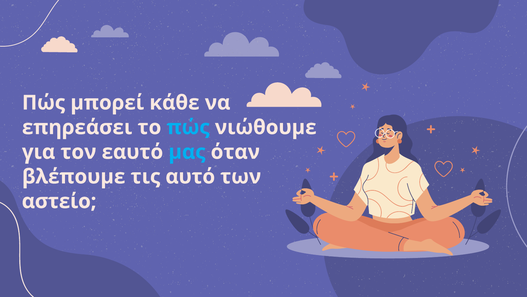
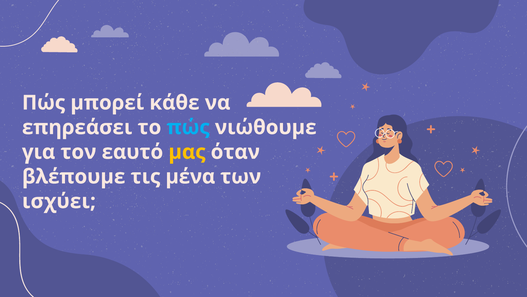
μας colour: light blue -> yellow (187, 152)
αυτό: αυτό -> μένα (190, 176)
αστείο: αστείο -> ισχύει (59, 201)
